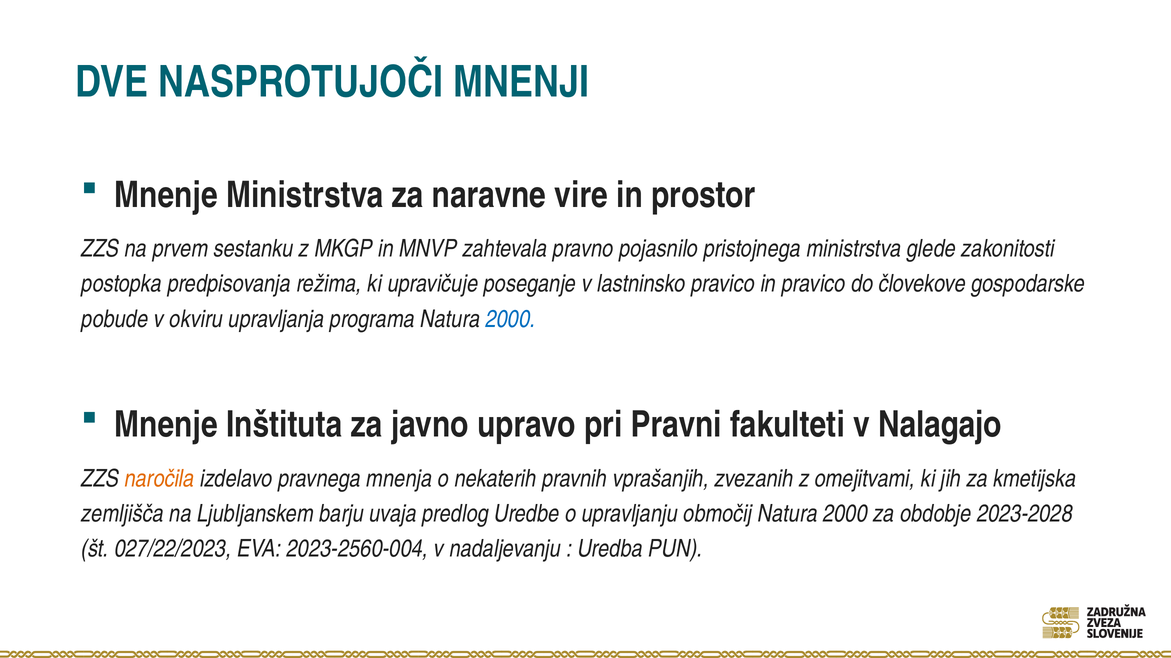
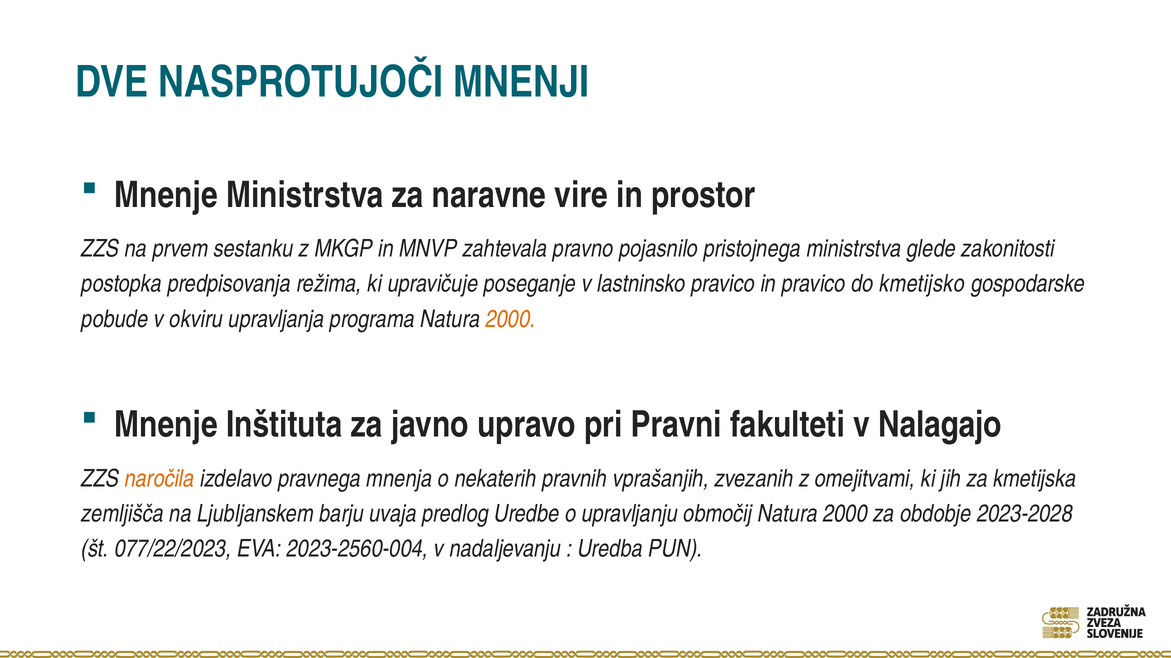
človekove: človekove -> kmetijsko (922, 284)
2000 colour: blue -> orange (511, 319)
027/22/2023: 027/22/2023 -> 077/22/2023 (173, 549)
